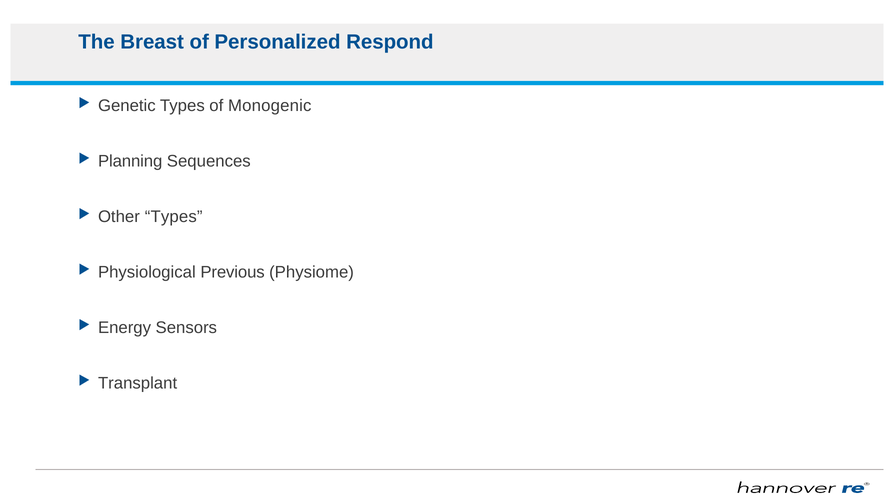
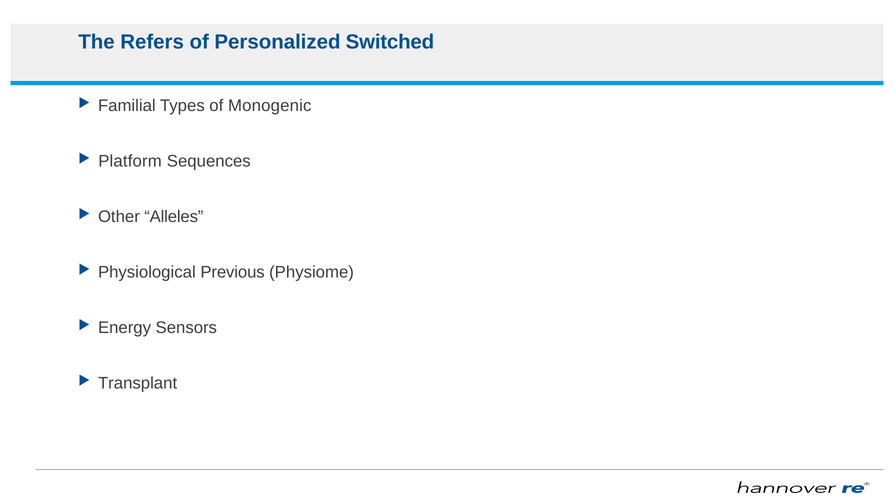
Breast: Breast -> Refers (152, 42)
Respond: Respond -> Switched (390, 42)
Genetic: Genetic -> Familial (127, 106)
Planning: Planning -> Platform (130, 161)
Other Types: Types -> Alleles (174, 217)
